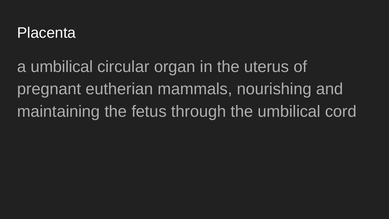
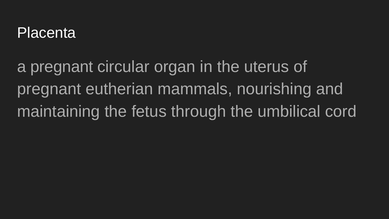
a umbilical: umbilical -> pregnant (62, 67)
